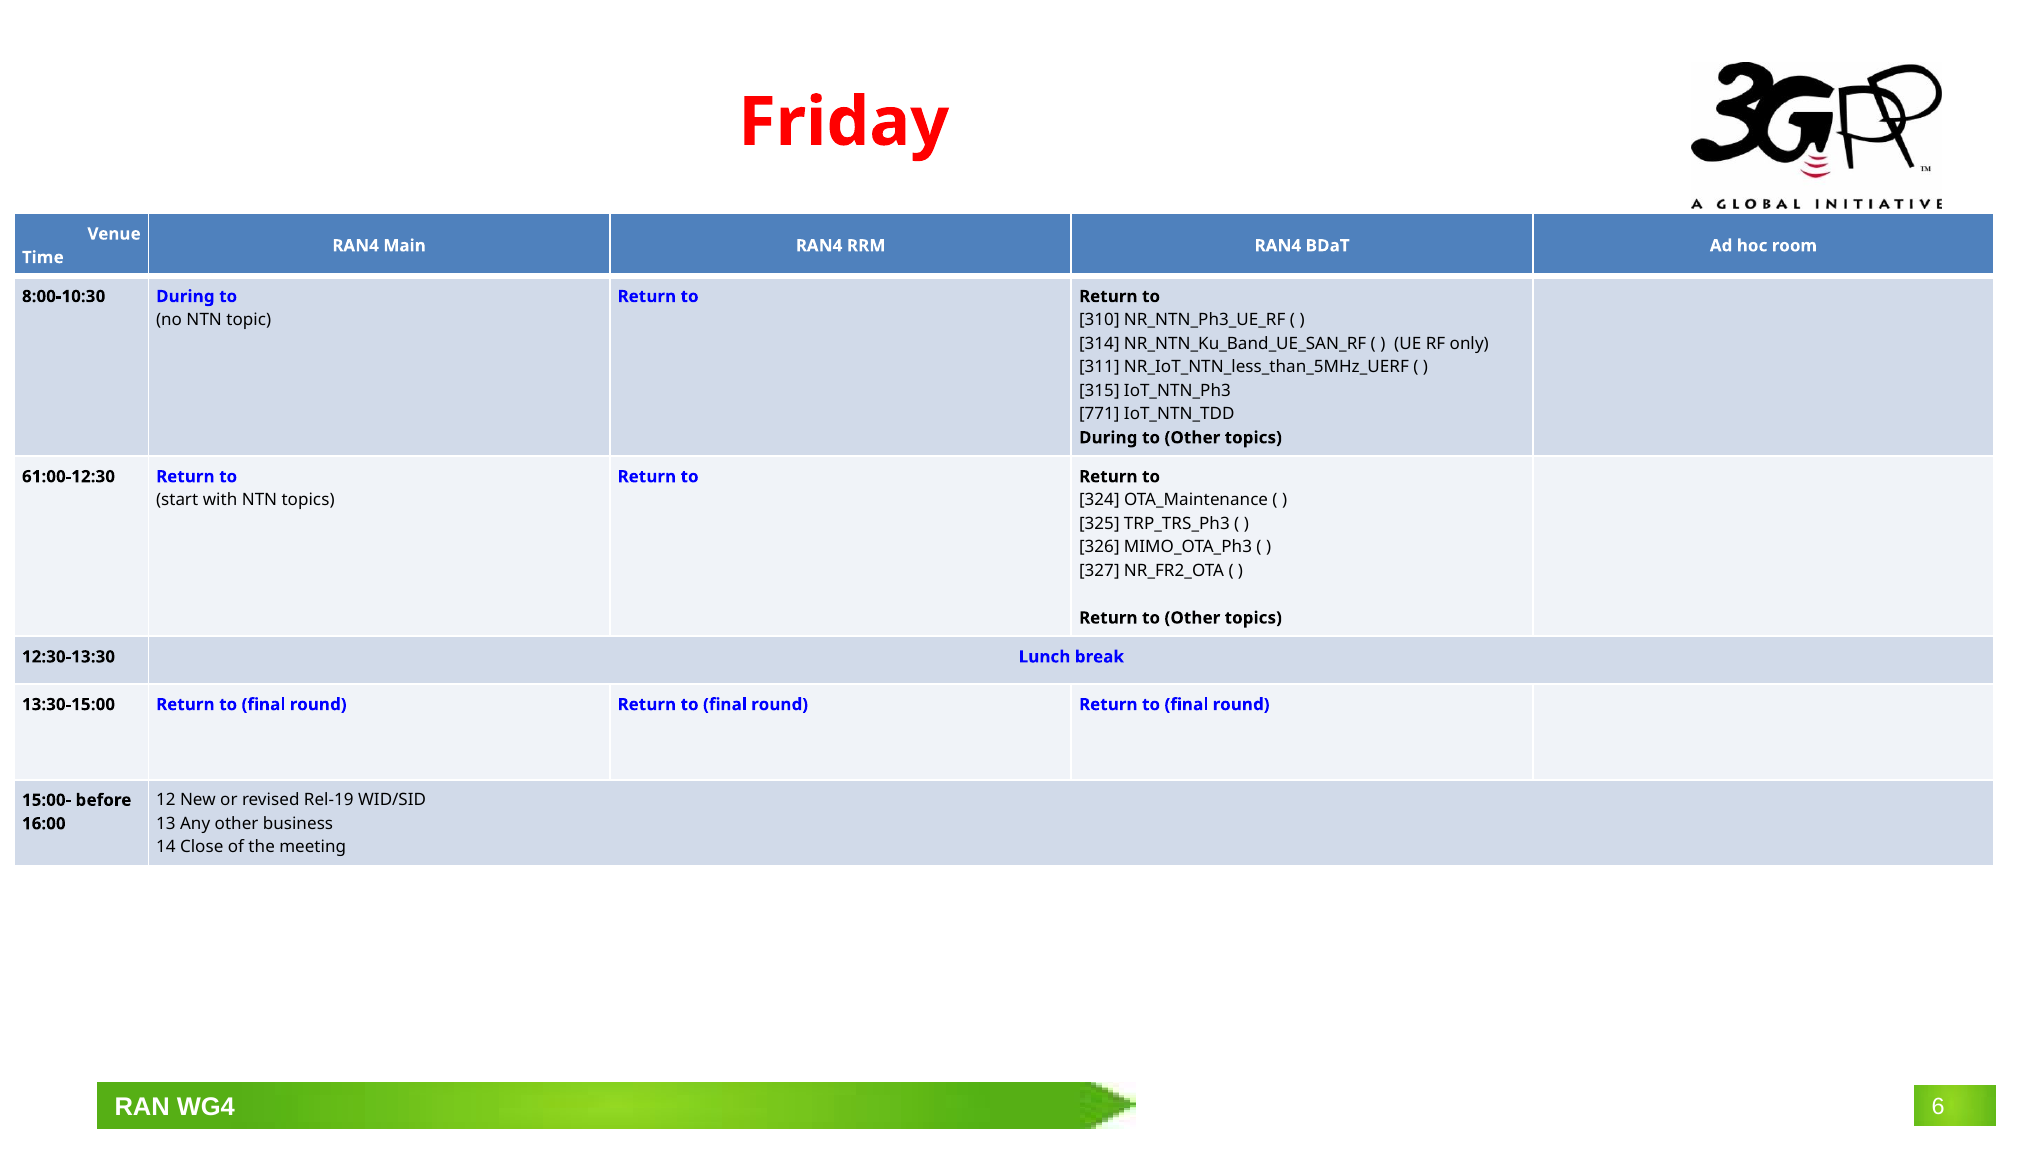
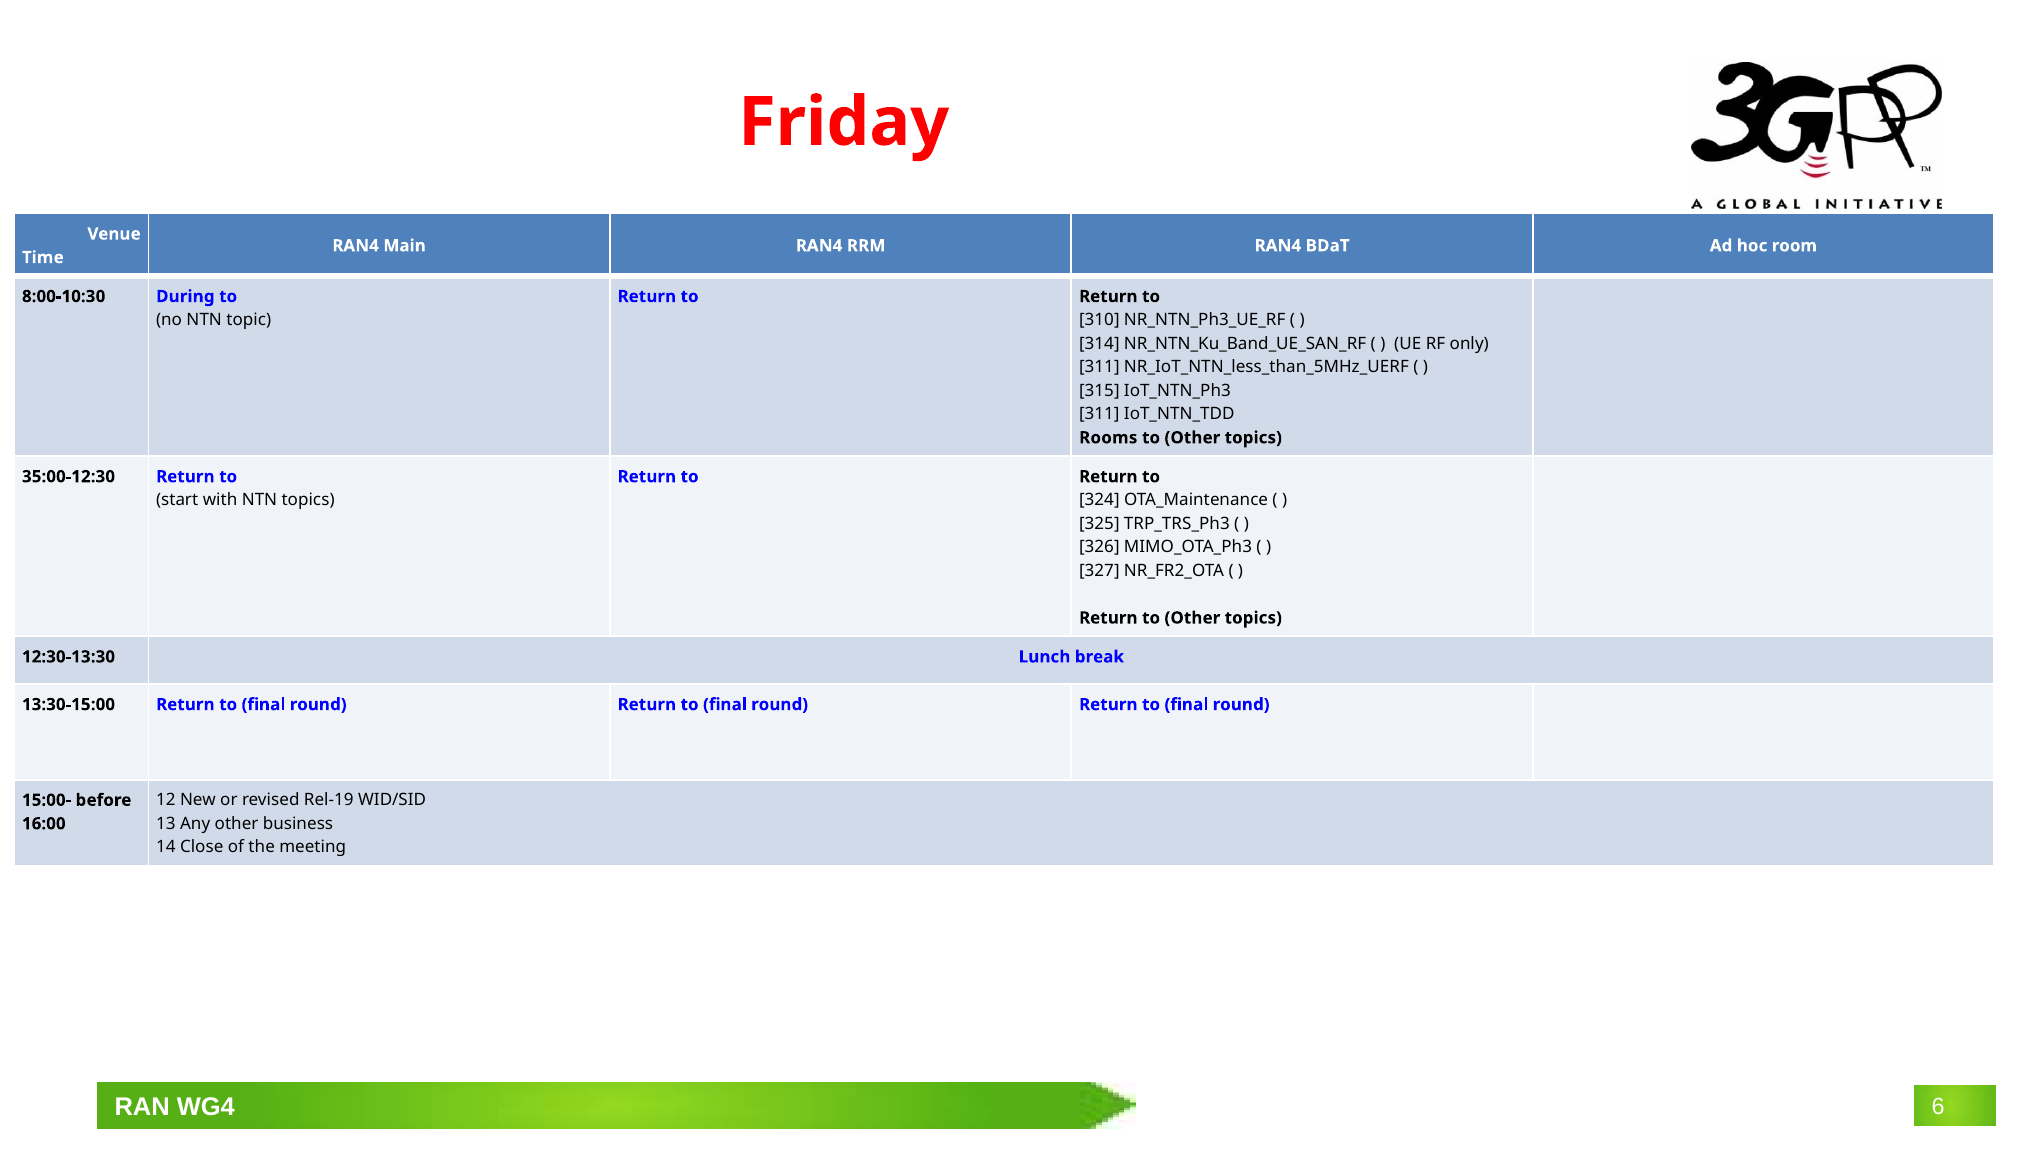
771: 771 -> 311 (1099, 414)
During: During -> Rooms (1108, 438)
61:00-12:30: 61:00-12:30 -> 35:00-12:30 (69, 477)
